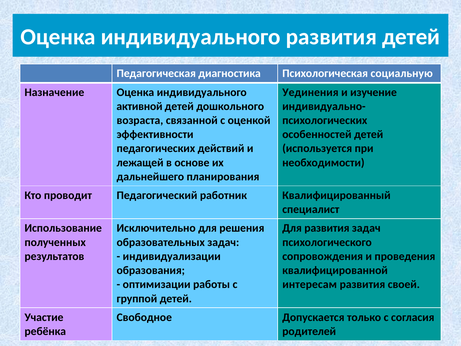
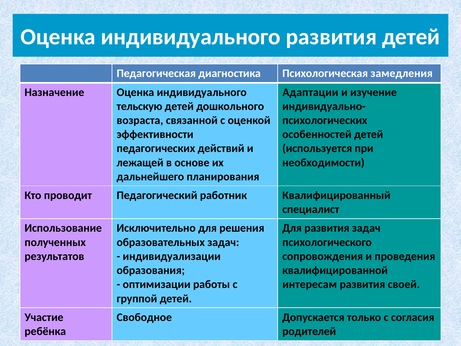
социальную: социальную -> замедления (402, 73)
Уединения: Уединения -> Адаптации (310, 92)
активной: активной -> тельскую (139, 106)
